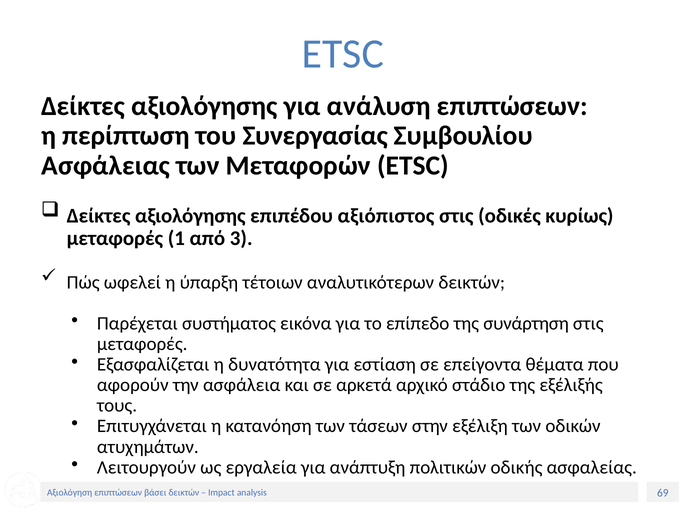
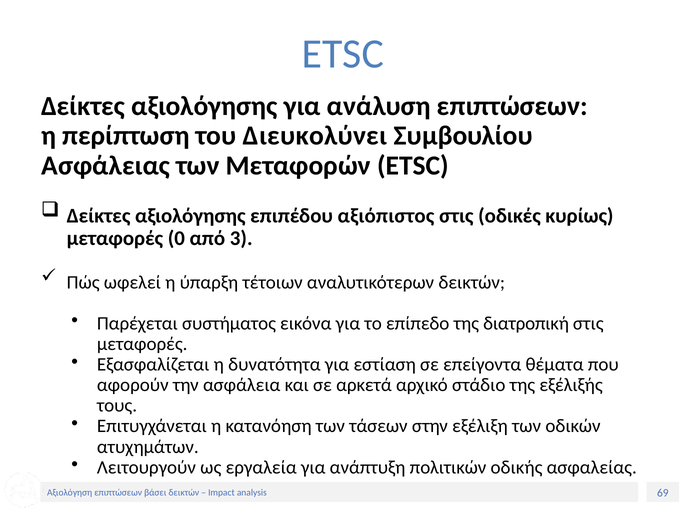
Συνεργασίας: Συνεργασίας -> Διευκολύνει (315, 136)
1: 1 -> 0 (176, 238)
συνάρτηση: συνάρτηση -> διατροπική (526, 324)
